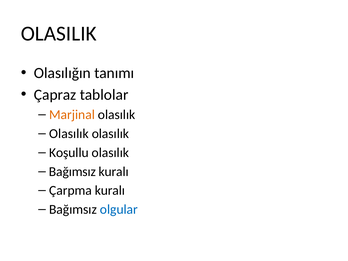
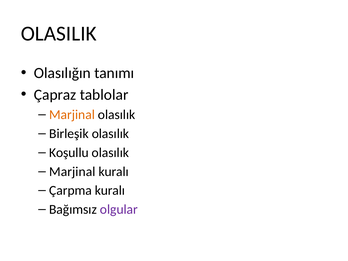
Olasılık: Olasılık -> Birleşik (69, 134)
Bağımsız: Bağımsız -> Marjinal (72, 172)
olgular colour: blue -> purple (119, 209)
